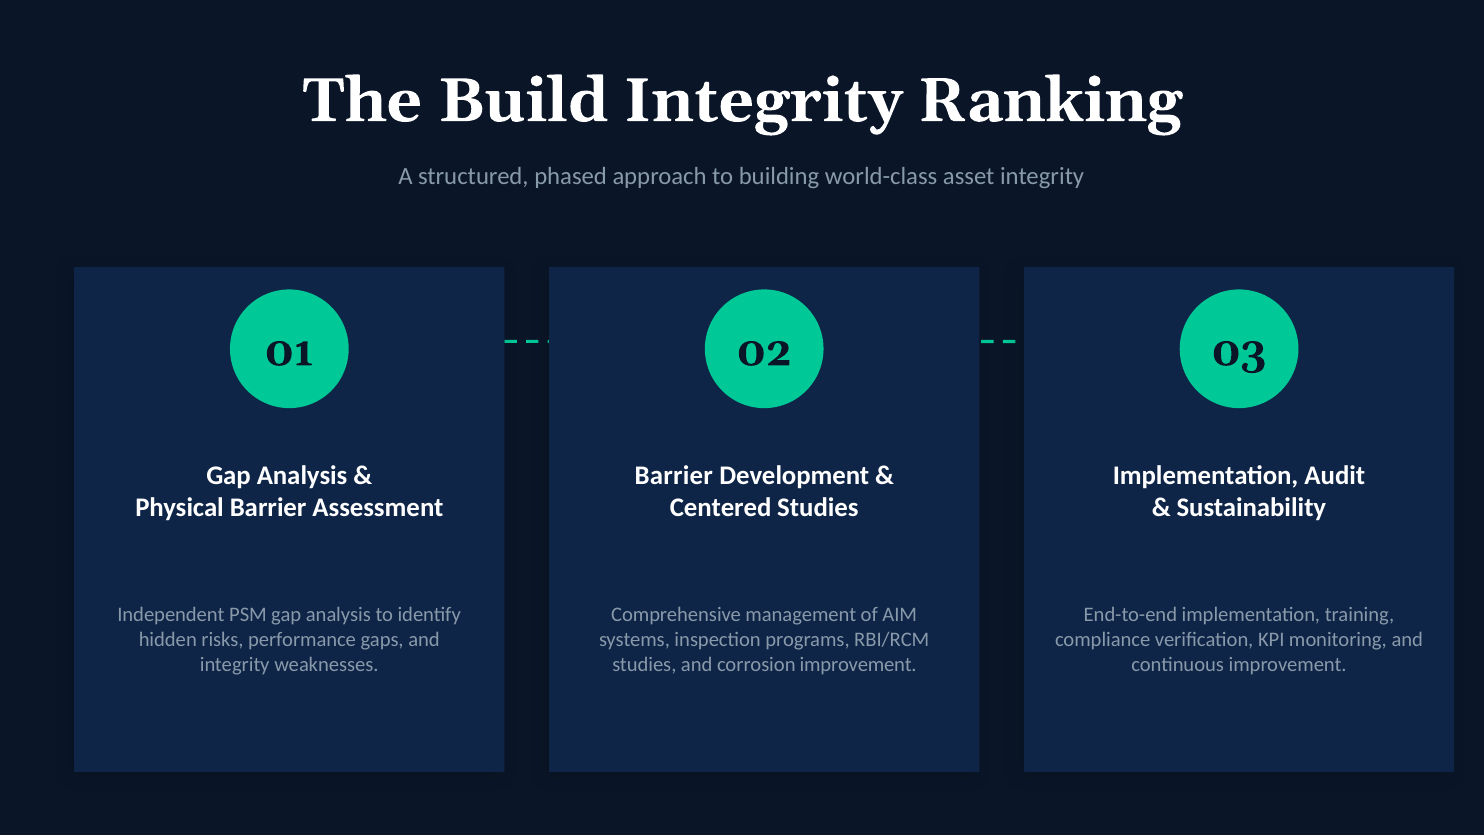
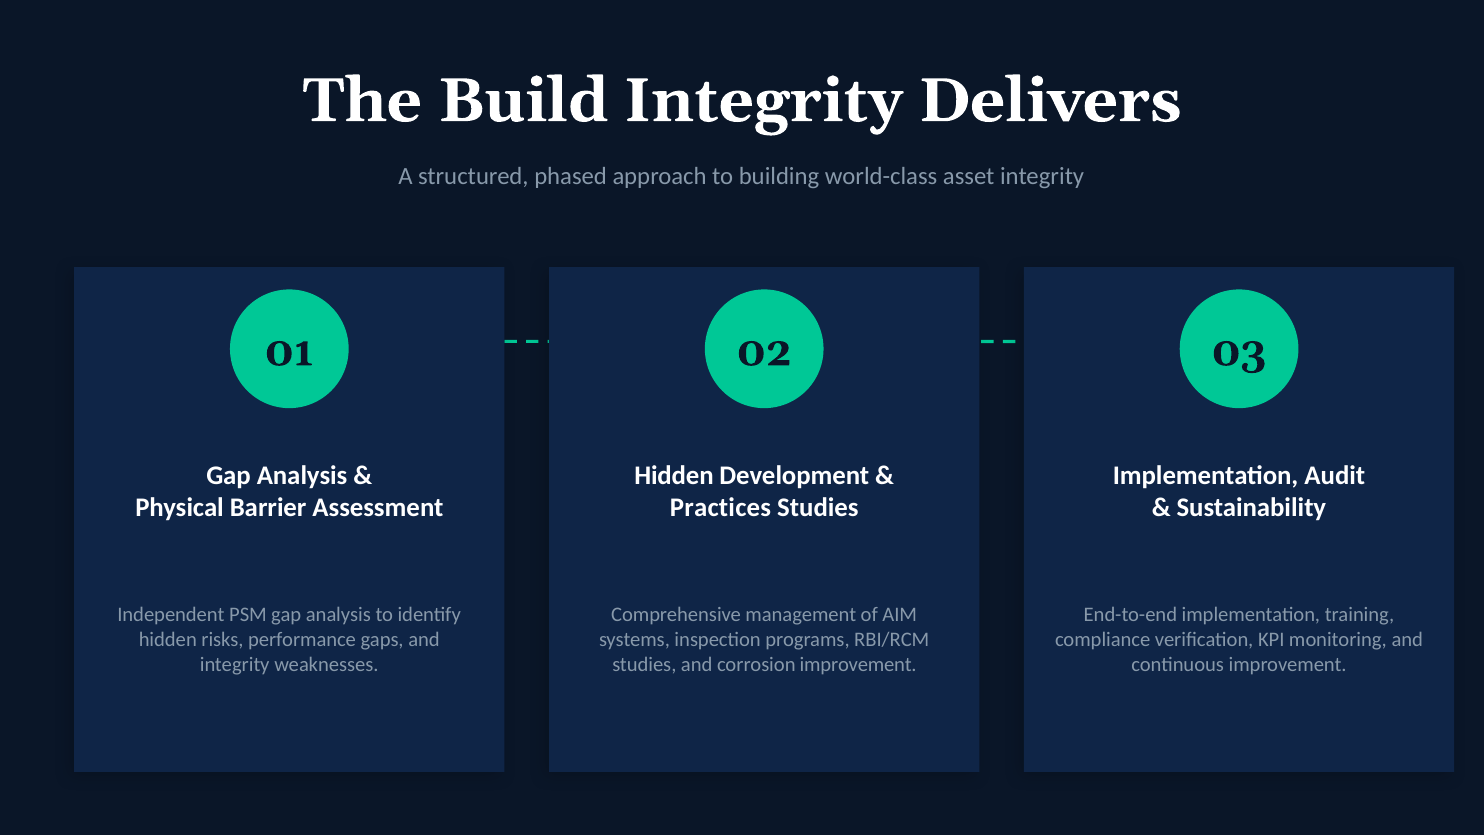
Ranking: Ranking -> Delivers (1050, 101)
Barrier: Barrier -> Hidden (674, 475)
Centered: Centered -> Practices (720, 508)
